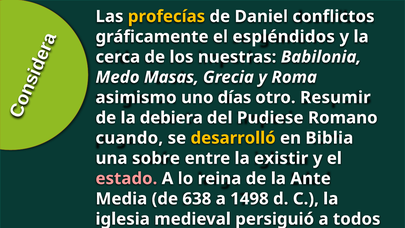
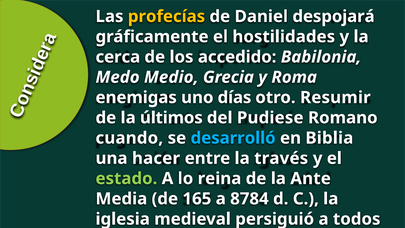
conflictos: conflictos -> despojará (334, 16)
espléndidos: espléndidos -> hostilidades (284, 37)
nuestras: nuestras -> accedido (237, 57)
Masas: Masas -> Medio (171, 77)
asimismo: asimismo -> enemigas (136, 97)
debiera: debiera -> últimos (171, 118)
desarrolló colour: yellow -> light blue (233, 138)
sobre: sobre -> hacer (156, 158)
existir: existir -> través (281, 158)
estado colour: pink -> light green (126, 178)
638: 638 -> 165 (197, 199)
1498: 1498 -> 8784 (249, 199)
